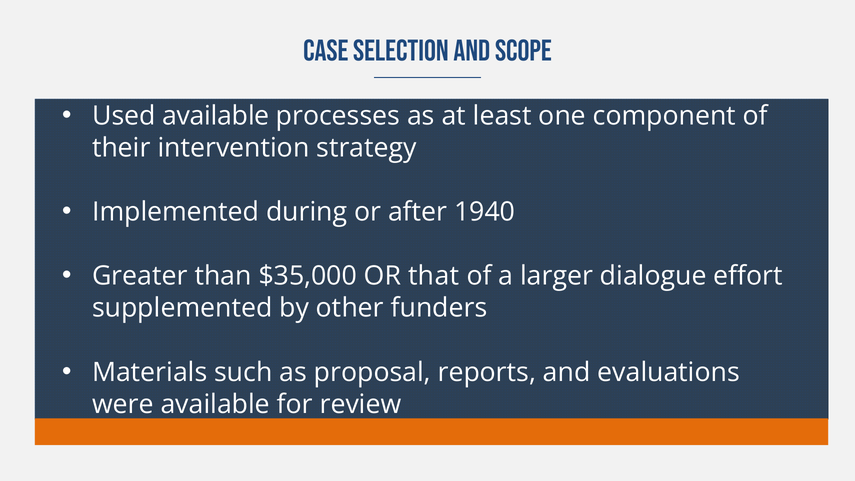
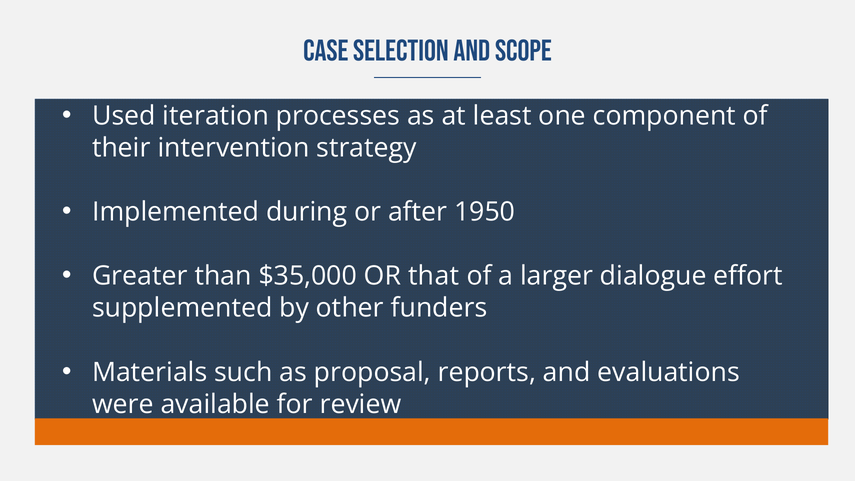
Used available: available -> iteration (216, 116)
1940: 1940 -> 1950 (485, 212)
